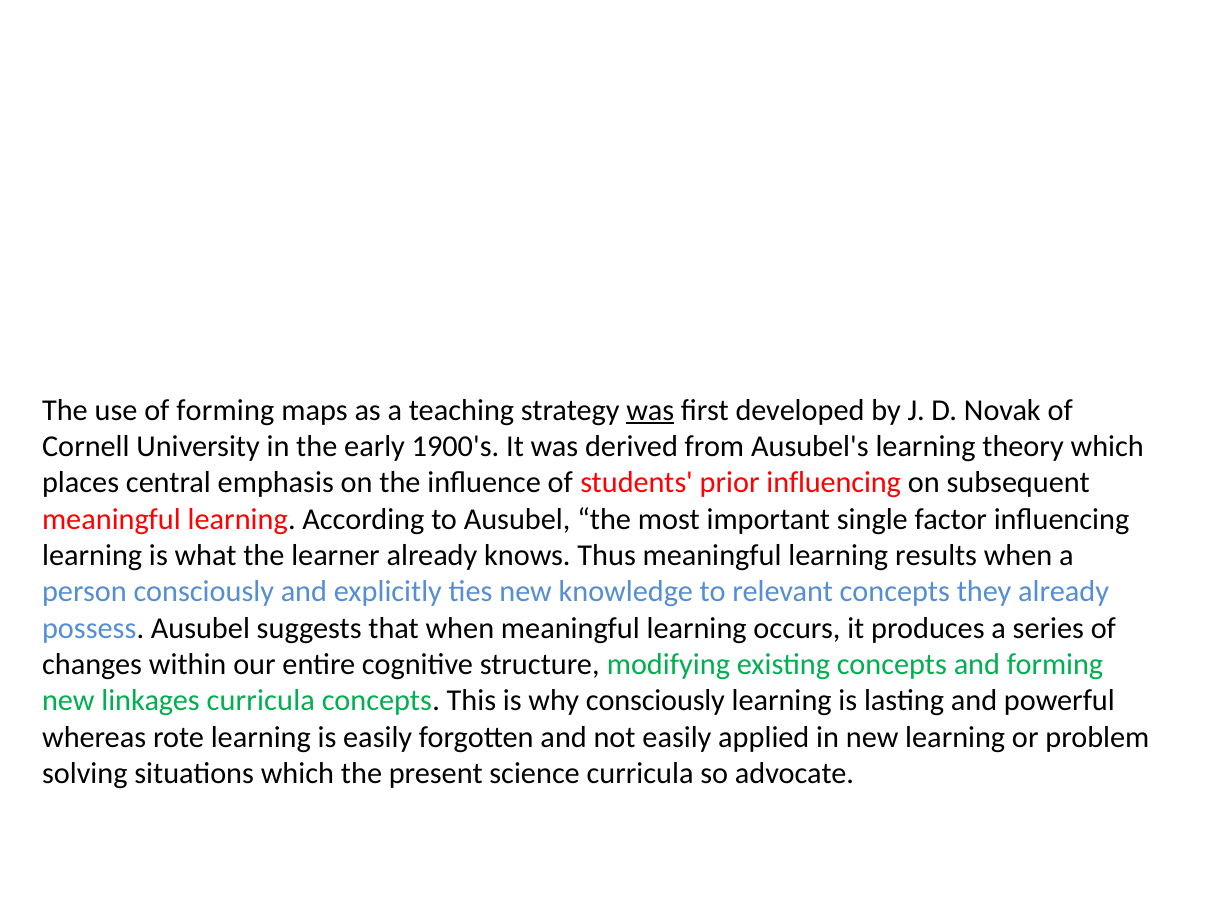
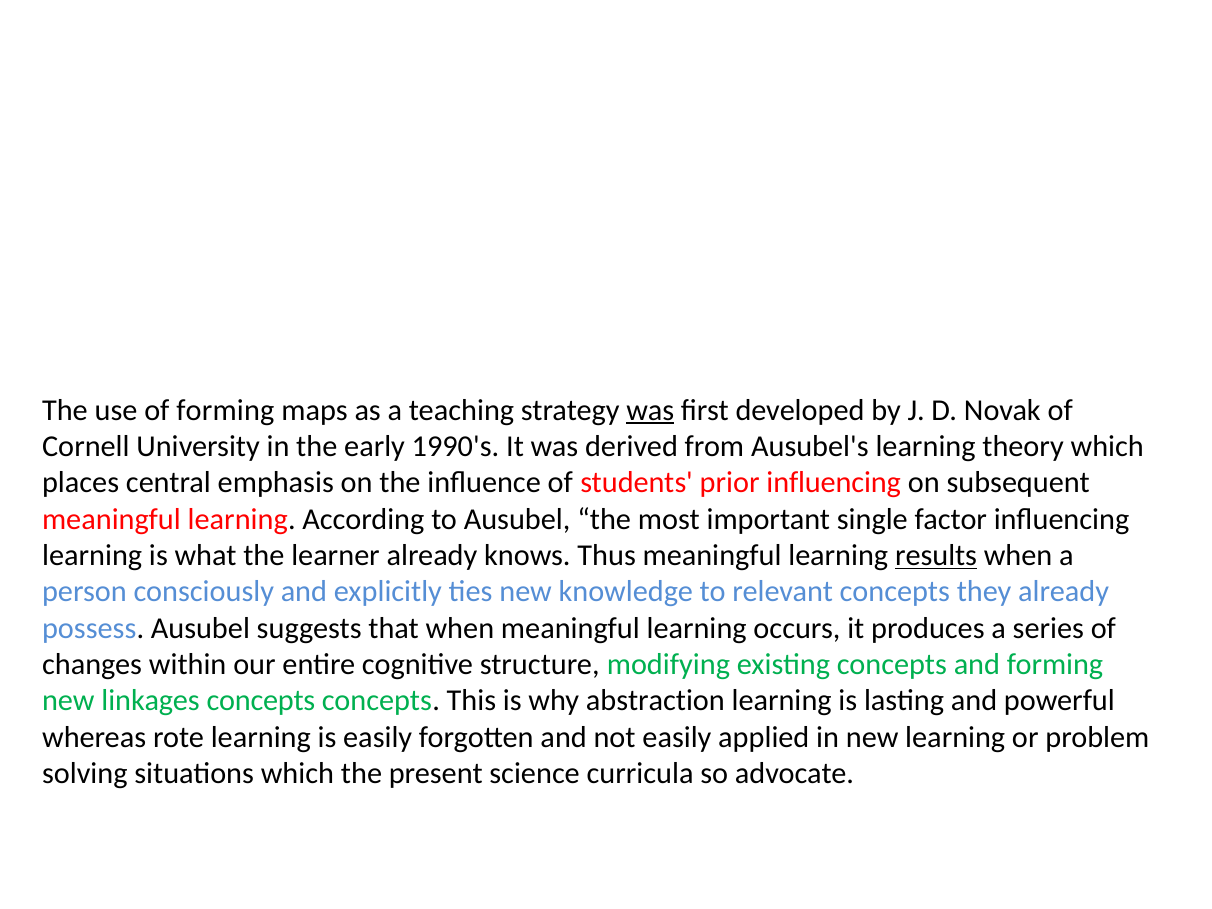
1900's: 1900's -> 1990's (455, 446)
results underline: none -> present (936, 555)
linkages curricula: curricula -> concepts (261, 701)
why consciously: consciously -> abstraction (655, 701)
